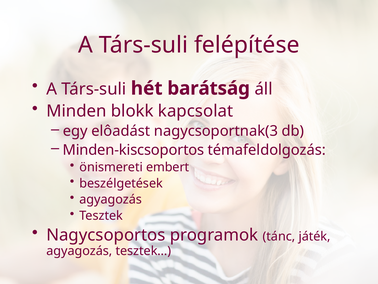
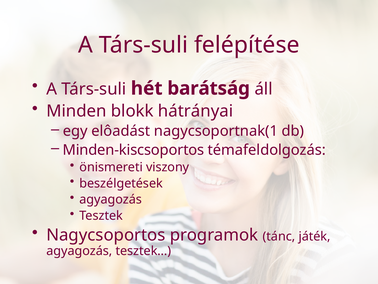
kapcsolat: kapcsolat -> hátrányai (196, 111)
nagycsoportnak(3: nagycsoportnak(3 -> nagycsoportnak(1 (216, 131)
embert: embert -> viszony (168, 167)
